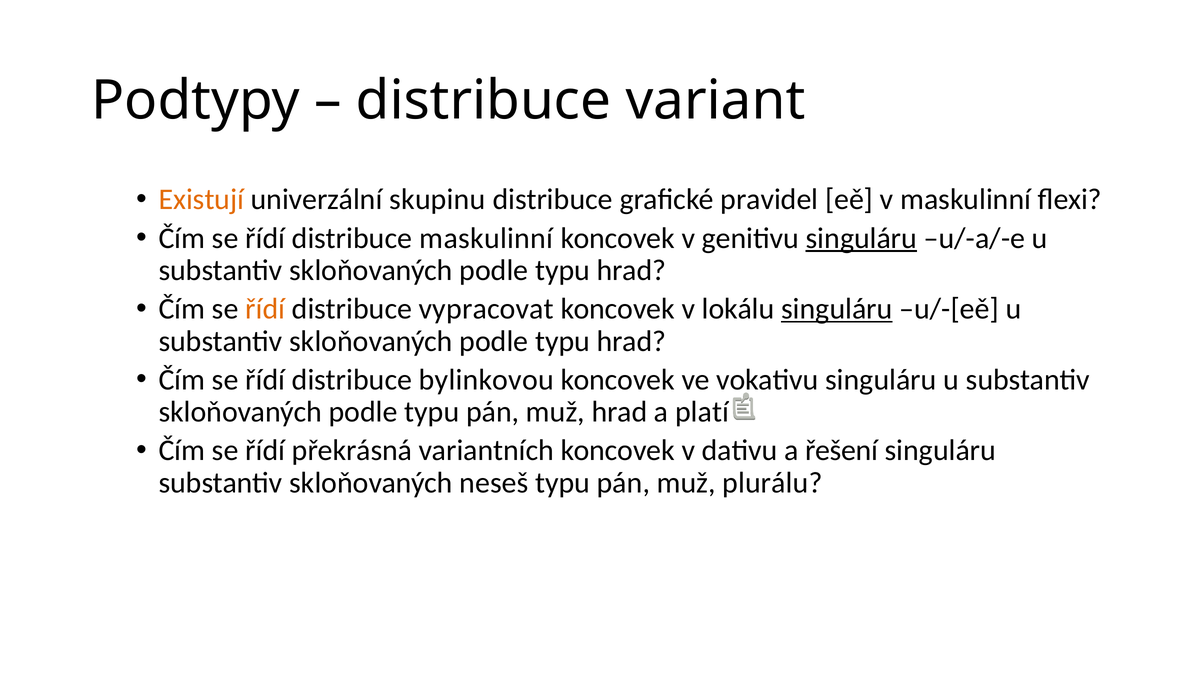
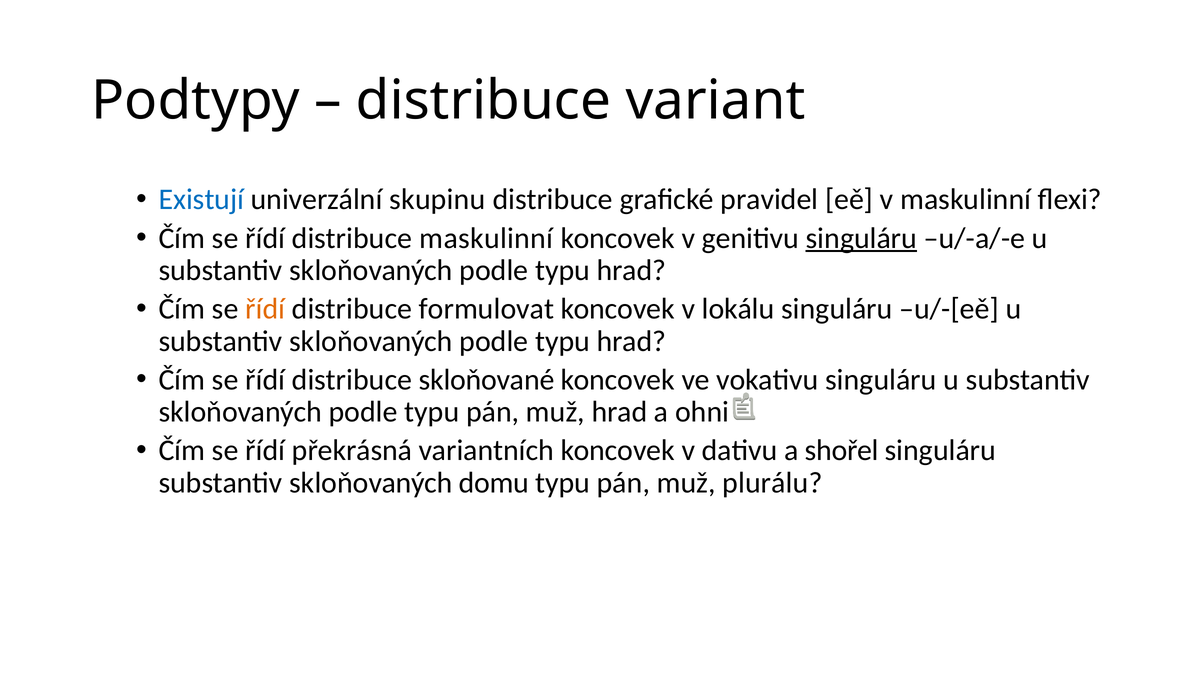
Existují colour: orange -> blue (201, 200)
vypracovat: vypracovat -> formulovat (486, 309)
singuláru underline: present -> none (837, 309)
bylinkovou: bylinkovou -> skloňované (487, 380)
platí: platí -> ohni (709, 412)
řešení: řešení -> shořel (842, 451)
neseš: neseš -> domu (494, 483)
